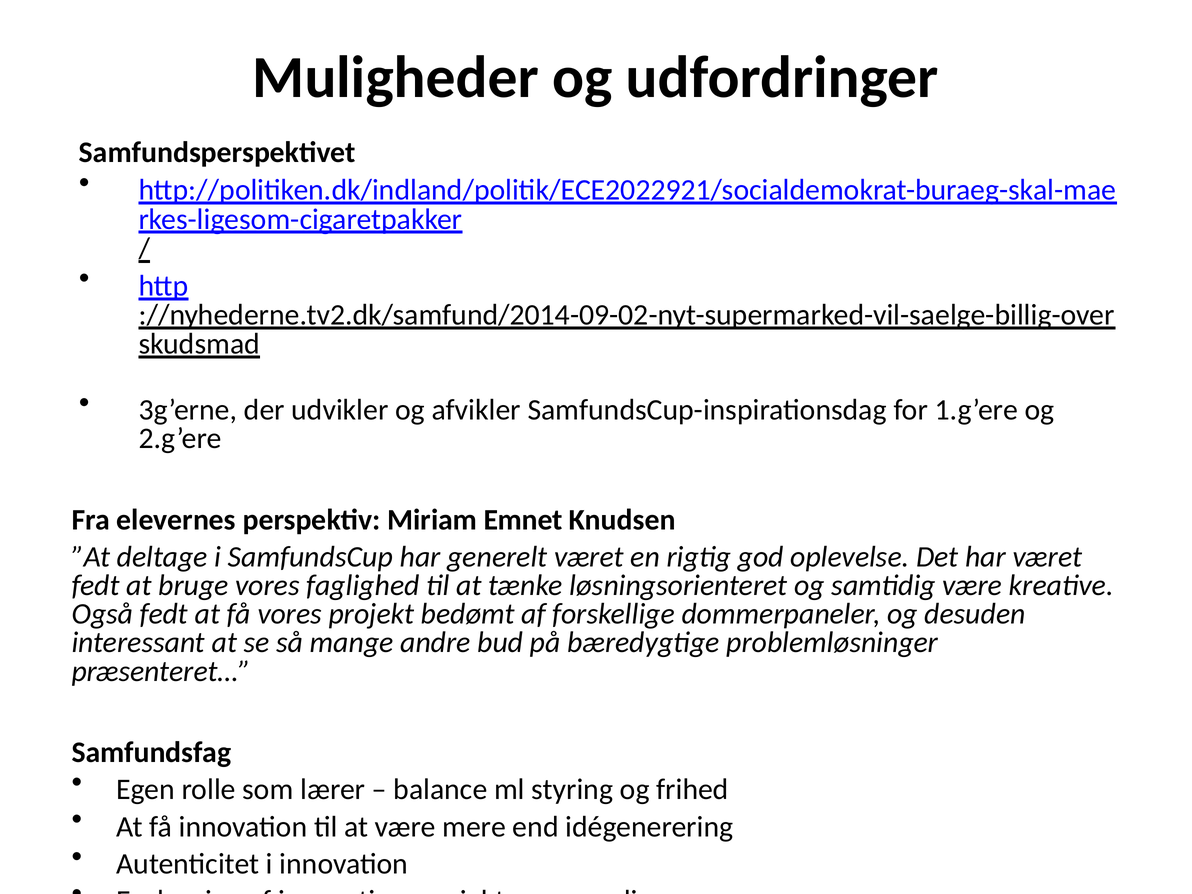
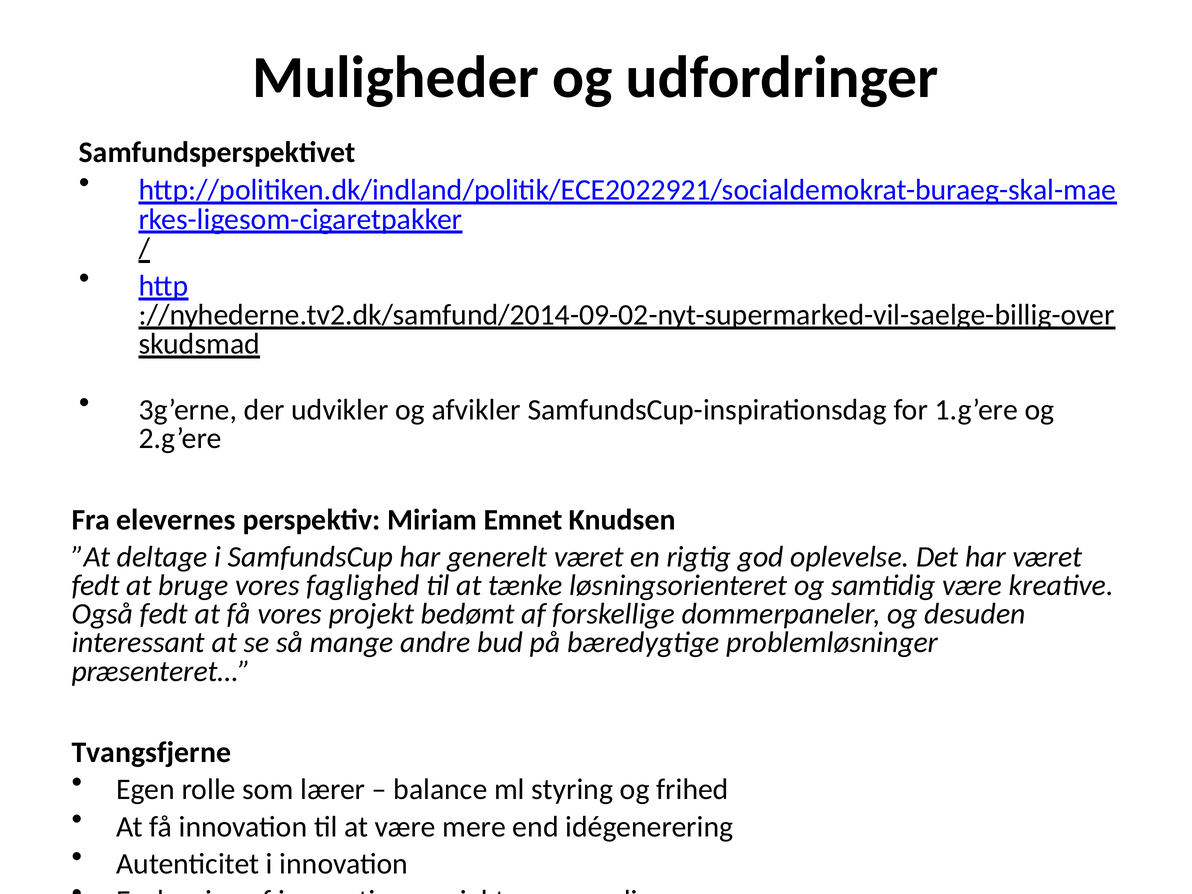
Samfundsfag: Samfundsfag -> Tvangsfjerne (151, 753)
